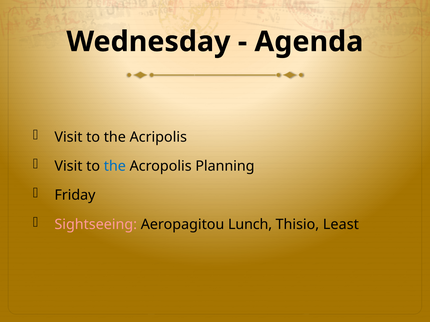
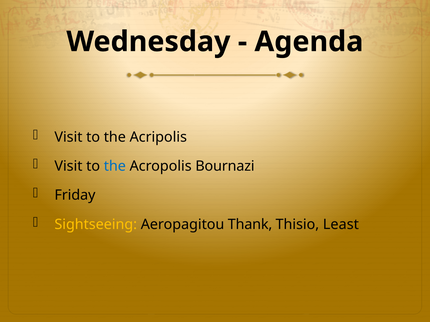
Planning: Planning -> Bournazi (225, 166)
Sightseeing colour: pink -> yellow (96, 225)
Lunch: Lunch -> Thank (250, 225)
